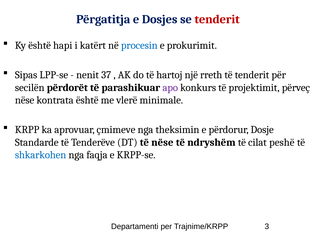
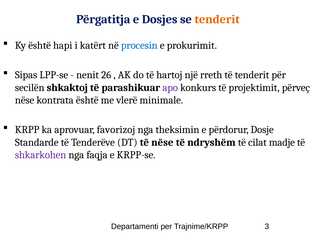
tenderit colour: red -> orange (217, 19)
37: 37 -> 26 (106, 75)
përdorët: përdorët -> shkaktoj (67, 88)
çmimeve: çmimeve -> favorizoj (116, 130)
peshë: peshë -> madje (282, 142)
shkarkohen colour: blue -> purple (41, 155)
